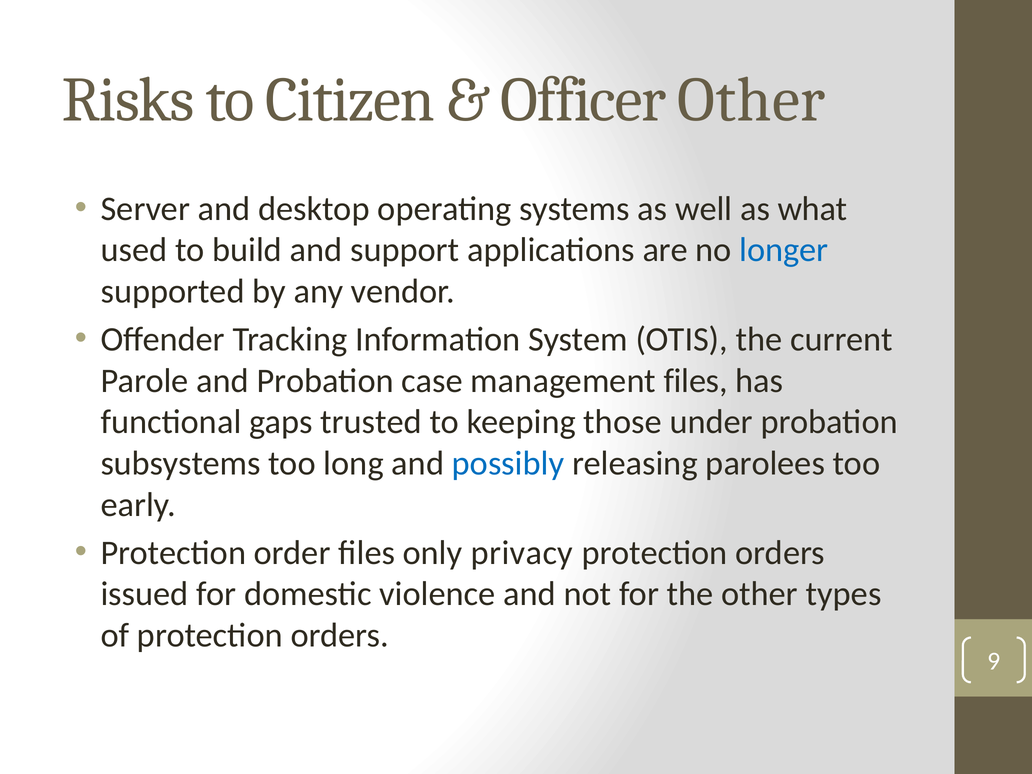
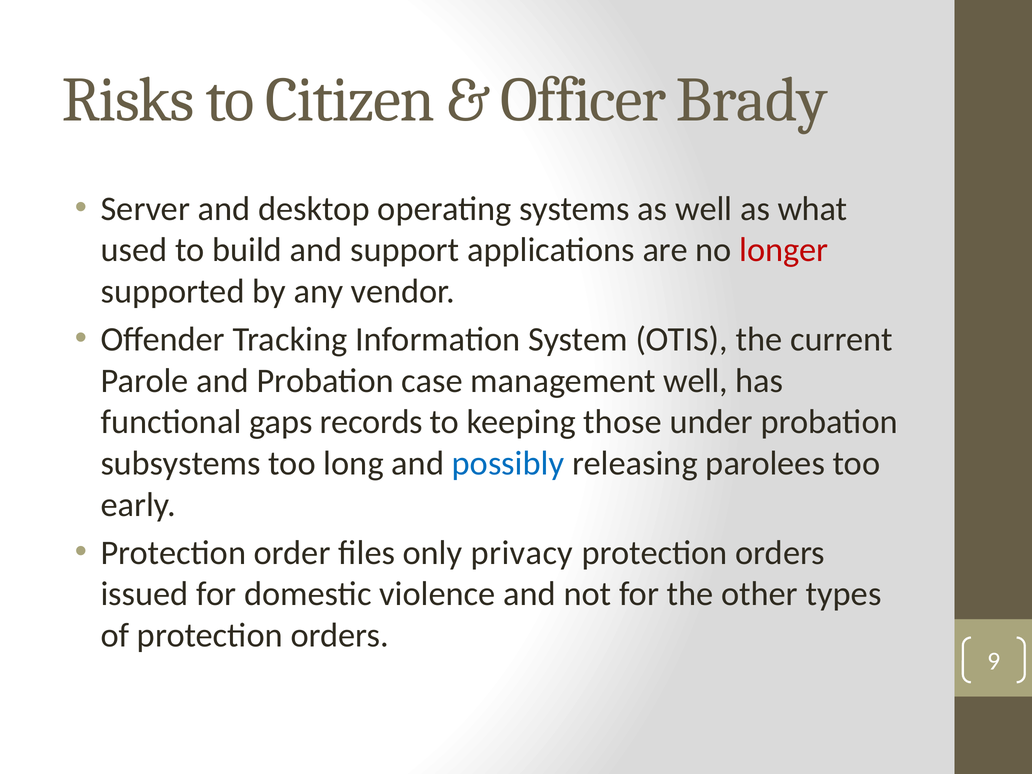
Officer Other: Other -> Brady (752, 100)
longer colour: blue -> red (784, 250)
management files: files -> well (696, 381)
trusted: trusted -> records (371, 422)
